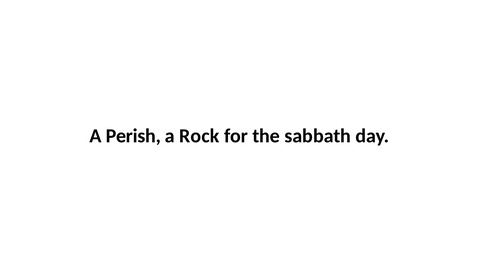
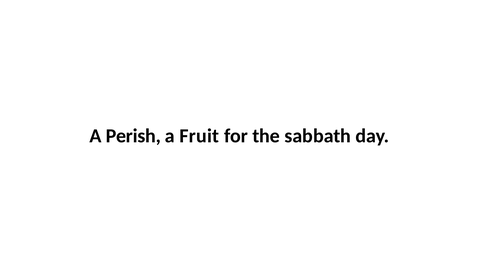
Rock: Rock -> Fruit (199, 136)
